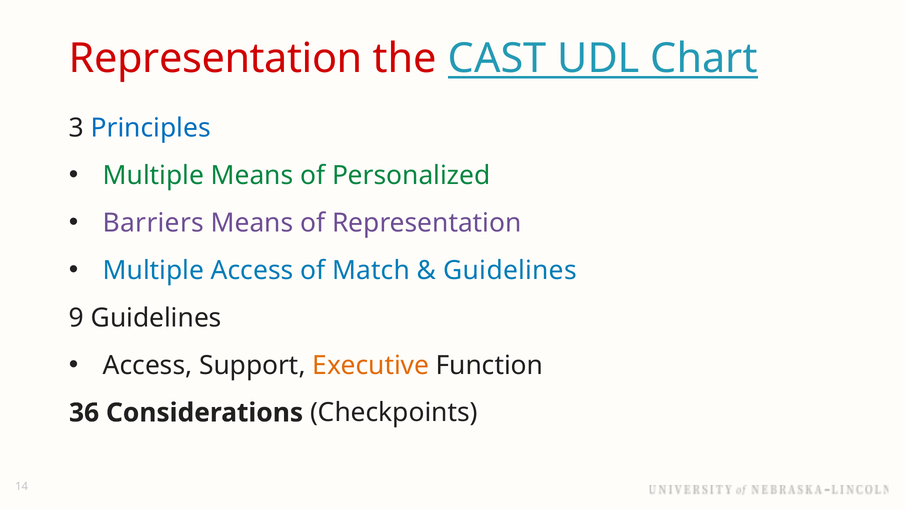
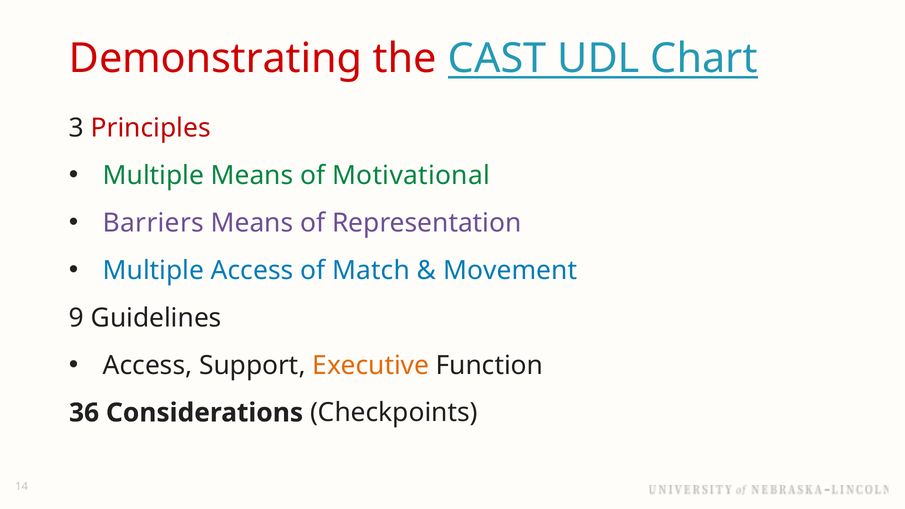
Representation: Representation -> Demonstrating (216, 58)
Principles colour: blue -> red (151, 128)
Personalized: Personalized -> Motivational (411, 176)
Guidelines: Guidelines -> Movement (510, 270)
